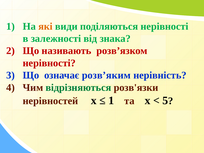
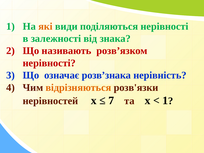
розв’яким: розв’яким -> розв’знака (106, 75)
відрізняються colour: green -> orange (78, 88)
1: 1 -> 7 (111, 101)
5: 5 -> 1 (165, 101)
